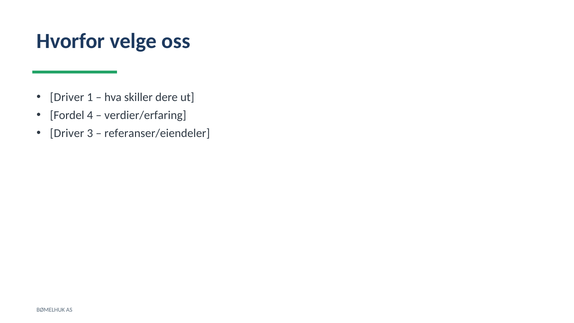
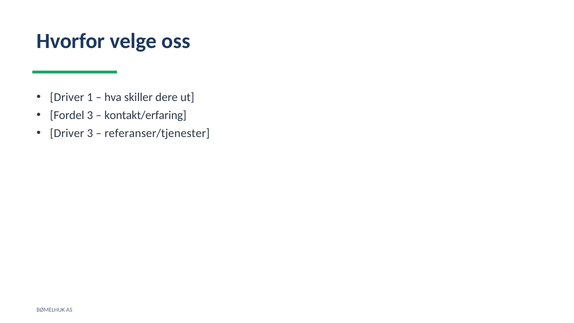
Fordel 4: 4 -> 3 (90, 115)
verdier/erfaring: verdier/erfaring -> kontakt/erfaring (145, 115)
referanser/eiendeler: referanser/eiendeler -> referanser/tjenester (157, 133)
